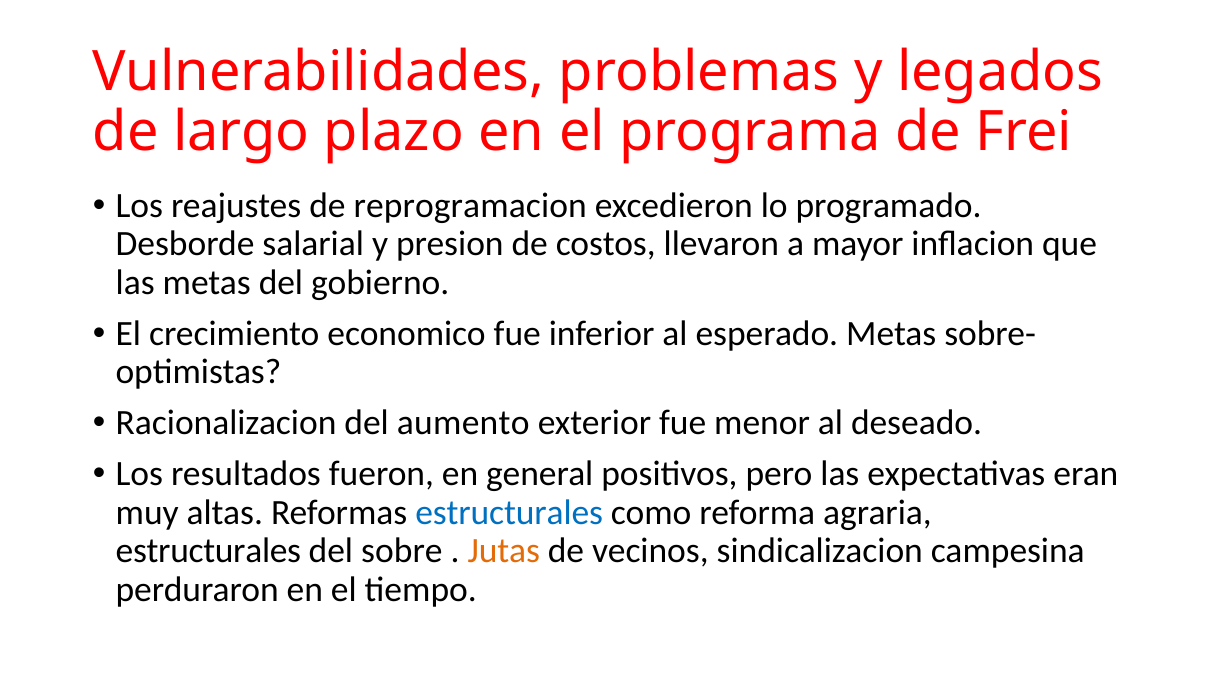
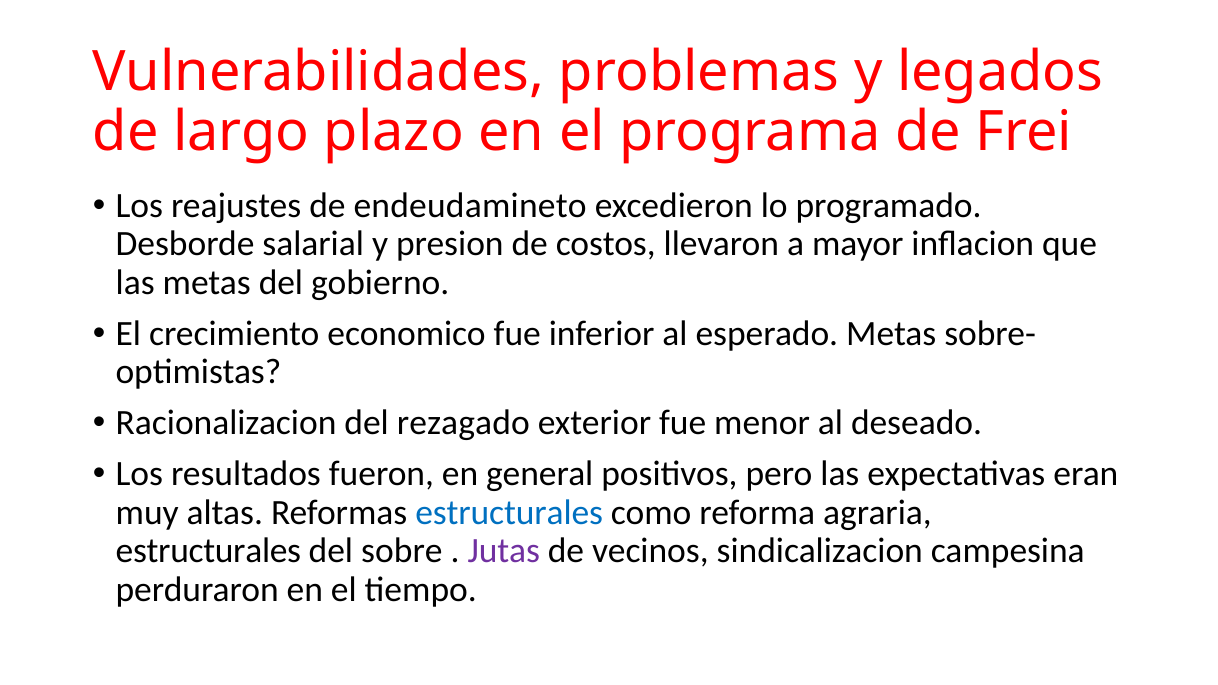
reprogramacion: reprogramacion -> endeudamineto (470, 206)
aumento: aumento -> rezagado (463, 423)
Jutas colour: orange -> purple (504, 551)
